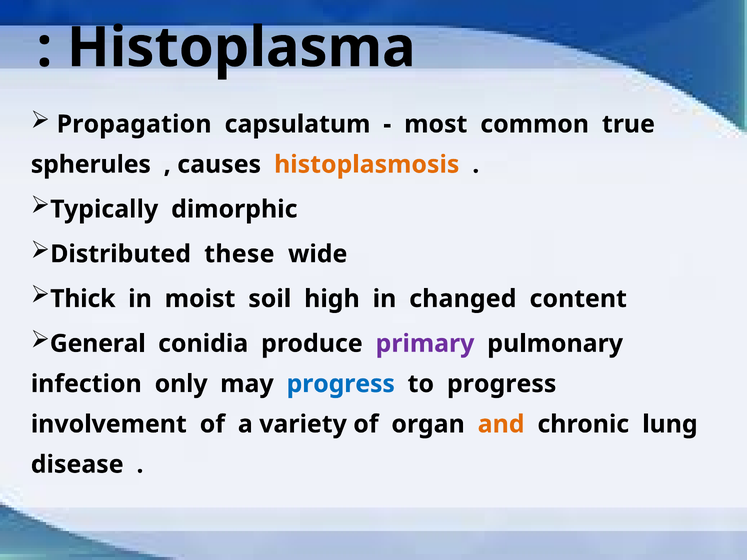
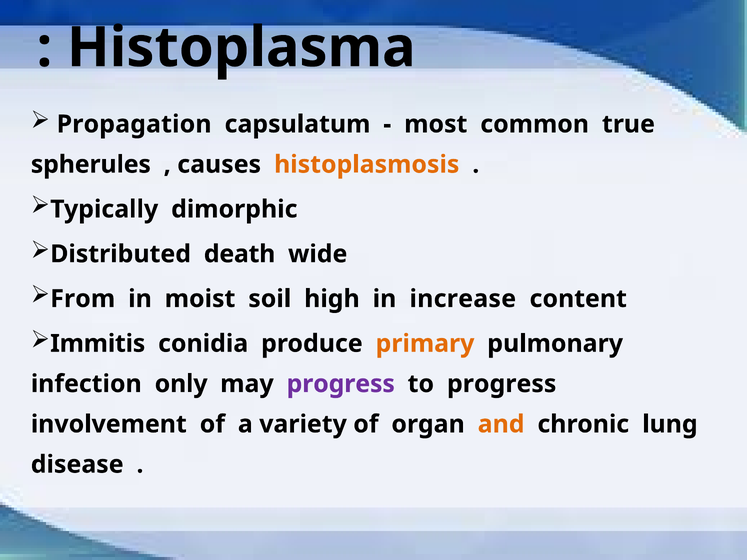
these: these -> death (240, 254)
Thick: Thick -> From (83, 299)
changed: changed -> increase (463, 299)
General: General -> Immitis (98, 344)
primary colour: purple -> orange (425, 344)
progress colour: blue -> purple (341, 384)
